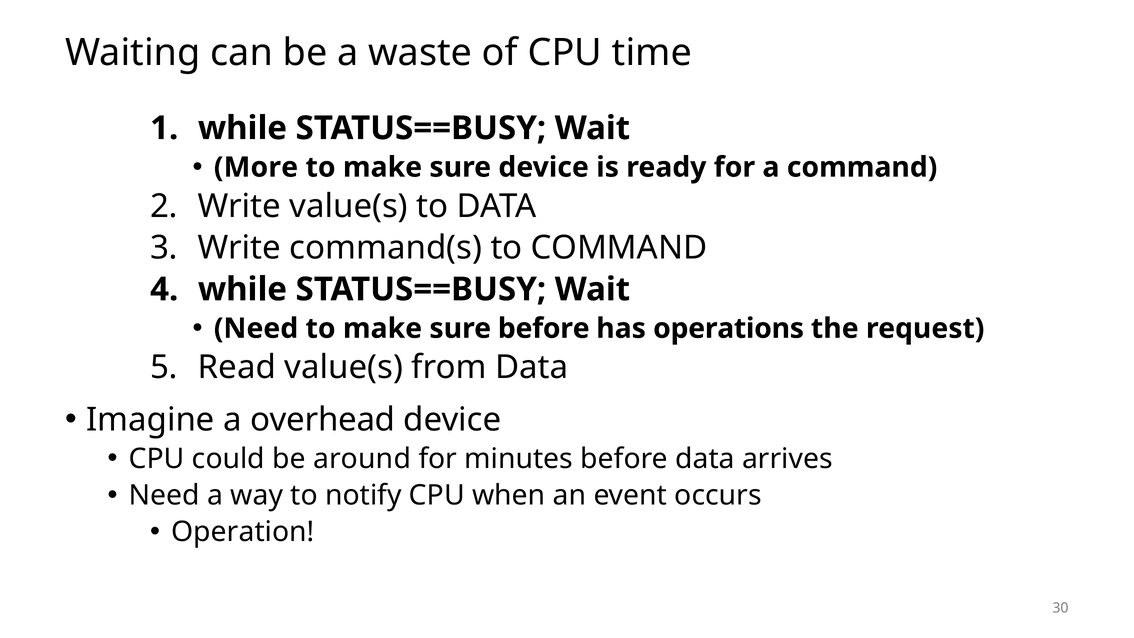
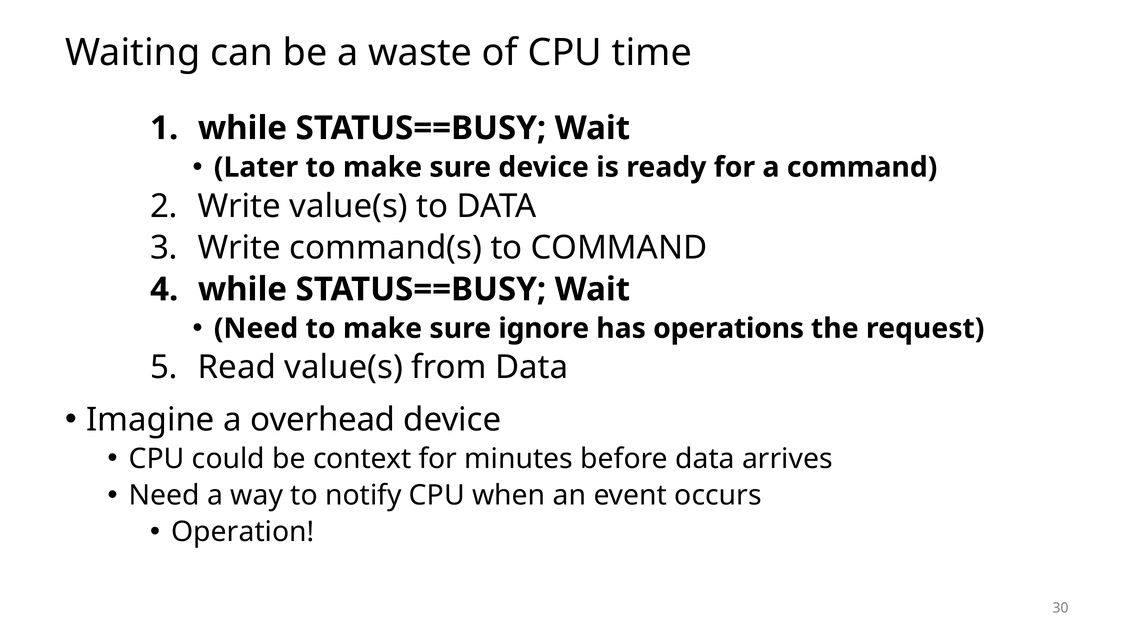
More: More -> Later (256, 167)
sure before: before -> ignore (544, 328)
around: around -> context (362, 459)
